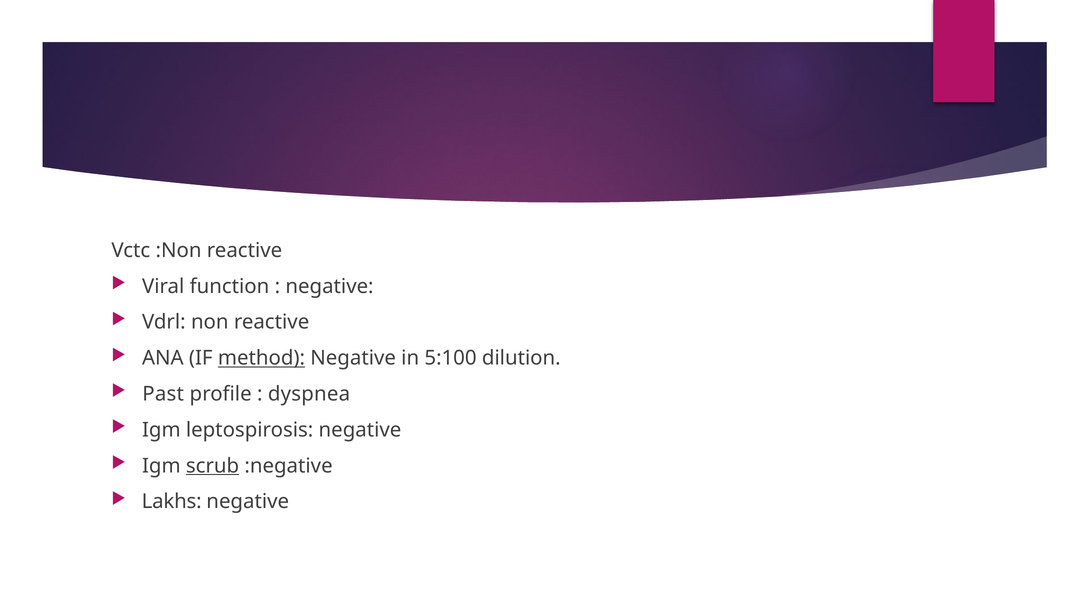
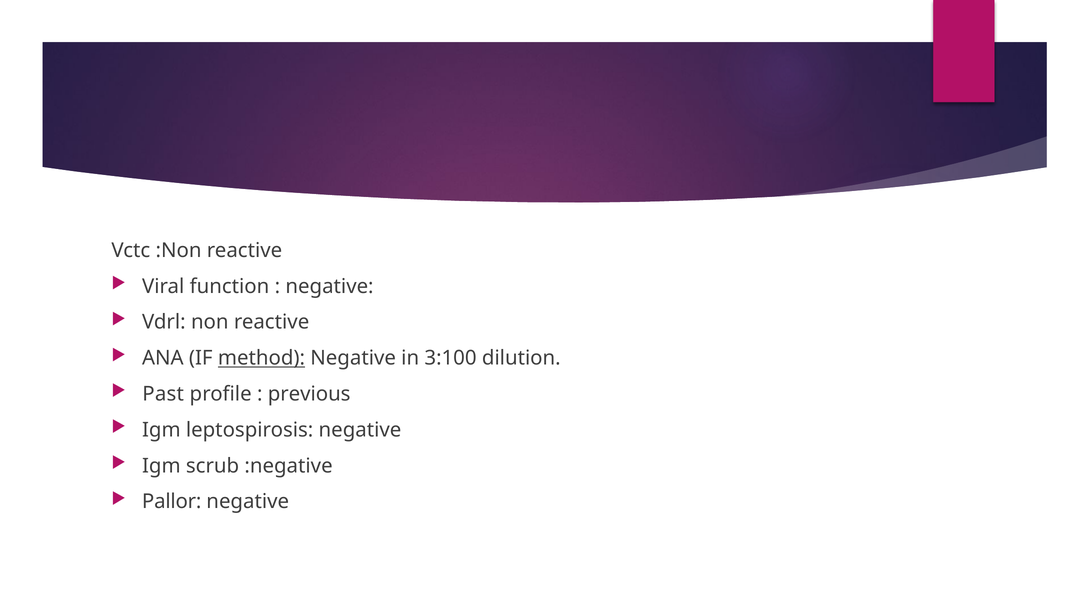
5:100: 5:100 -> 3:100 (451, 358)
dyspnea: dyspnea -> previous (309, 394)
scrub underline: present -> none (213, 466)
Lakhs: Lakhs -> Pallor (172, 502)
